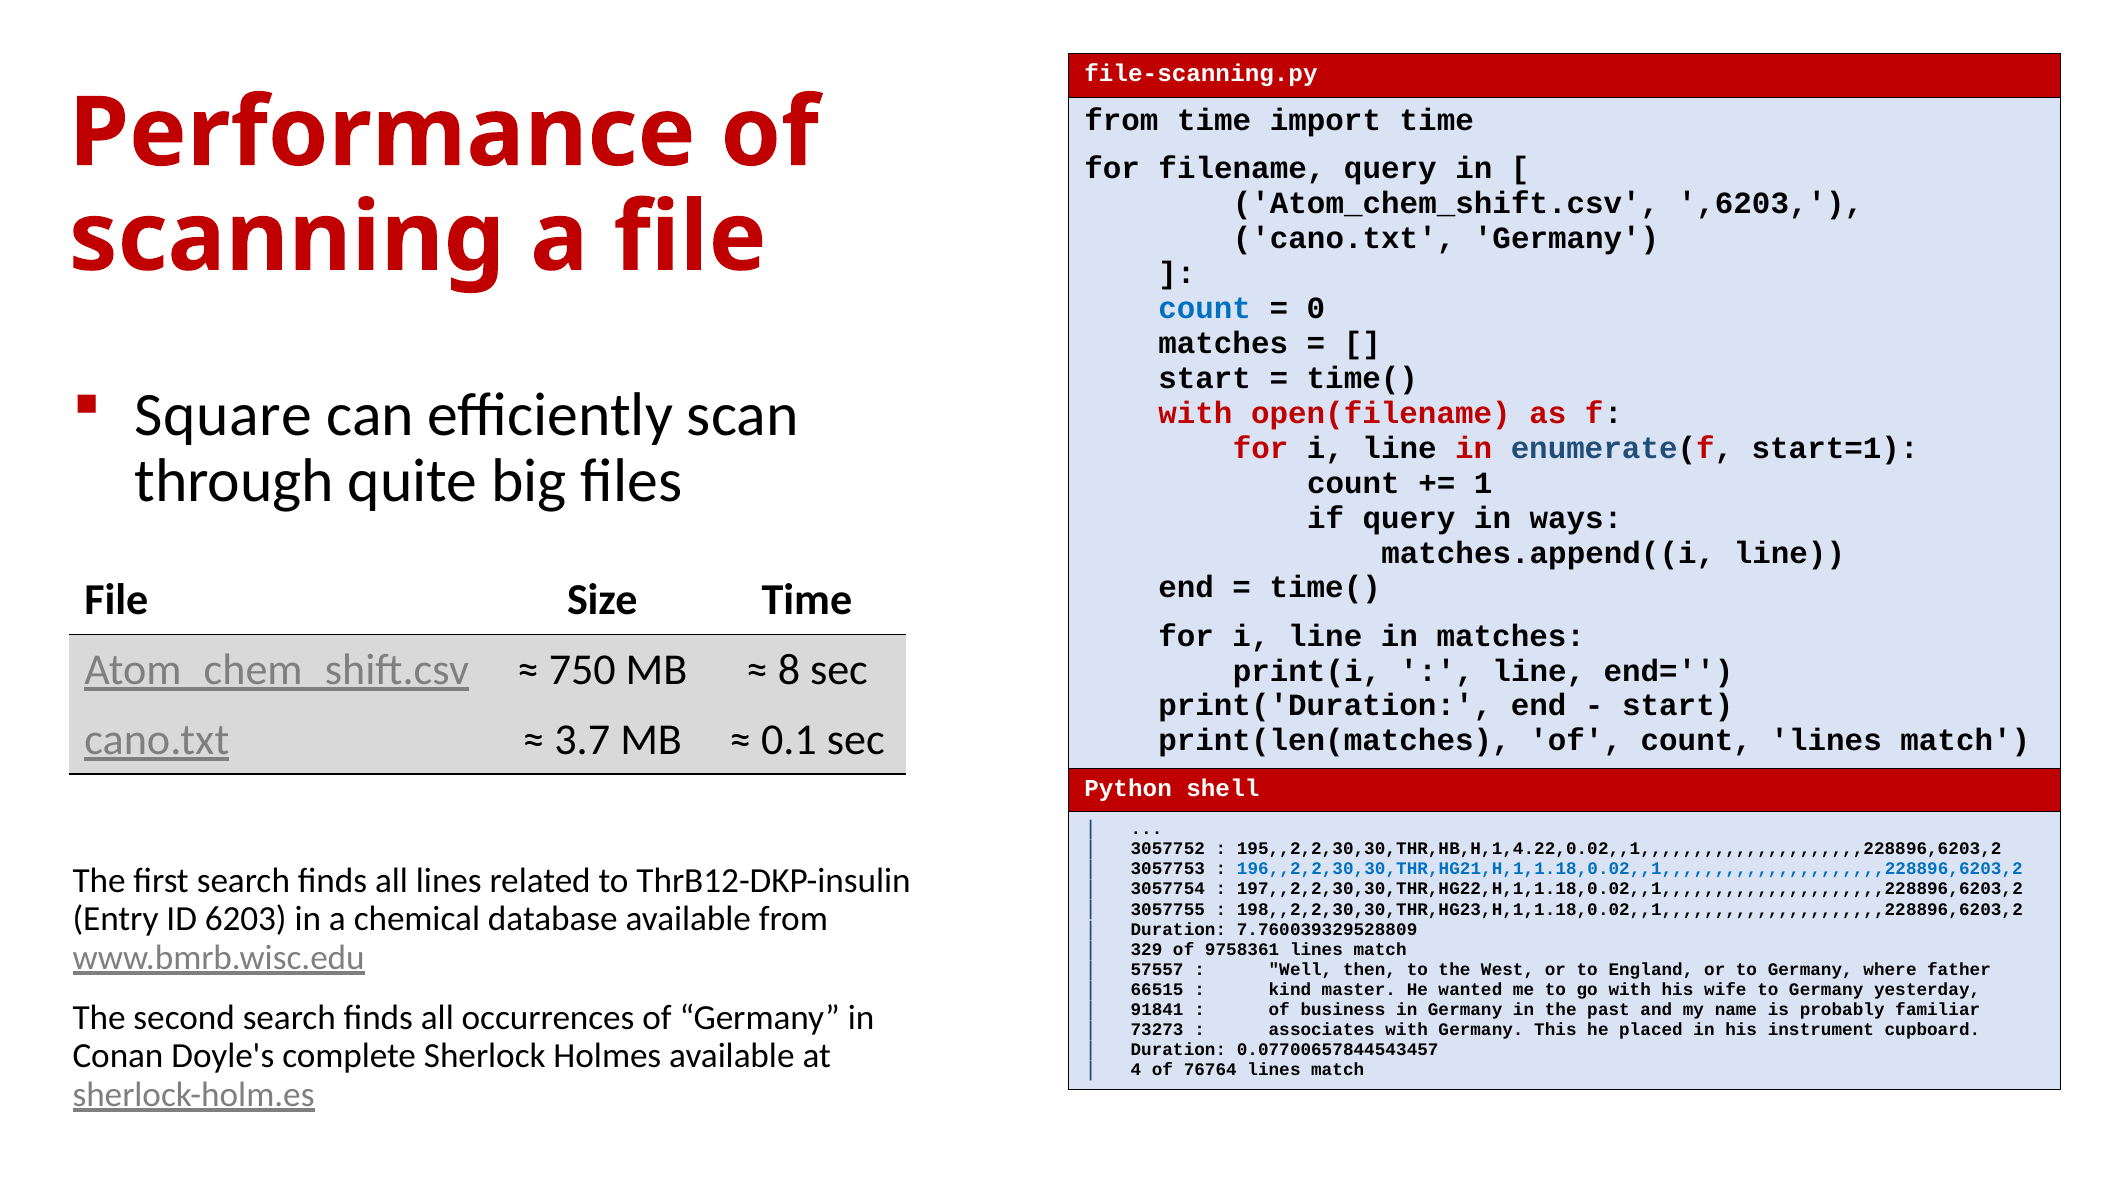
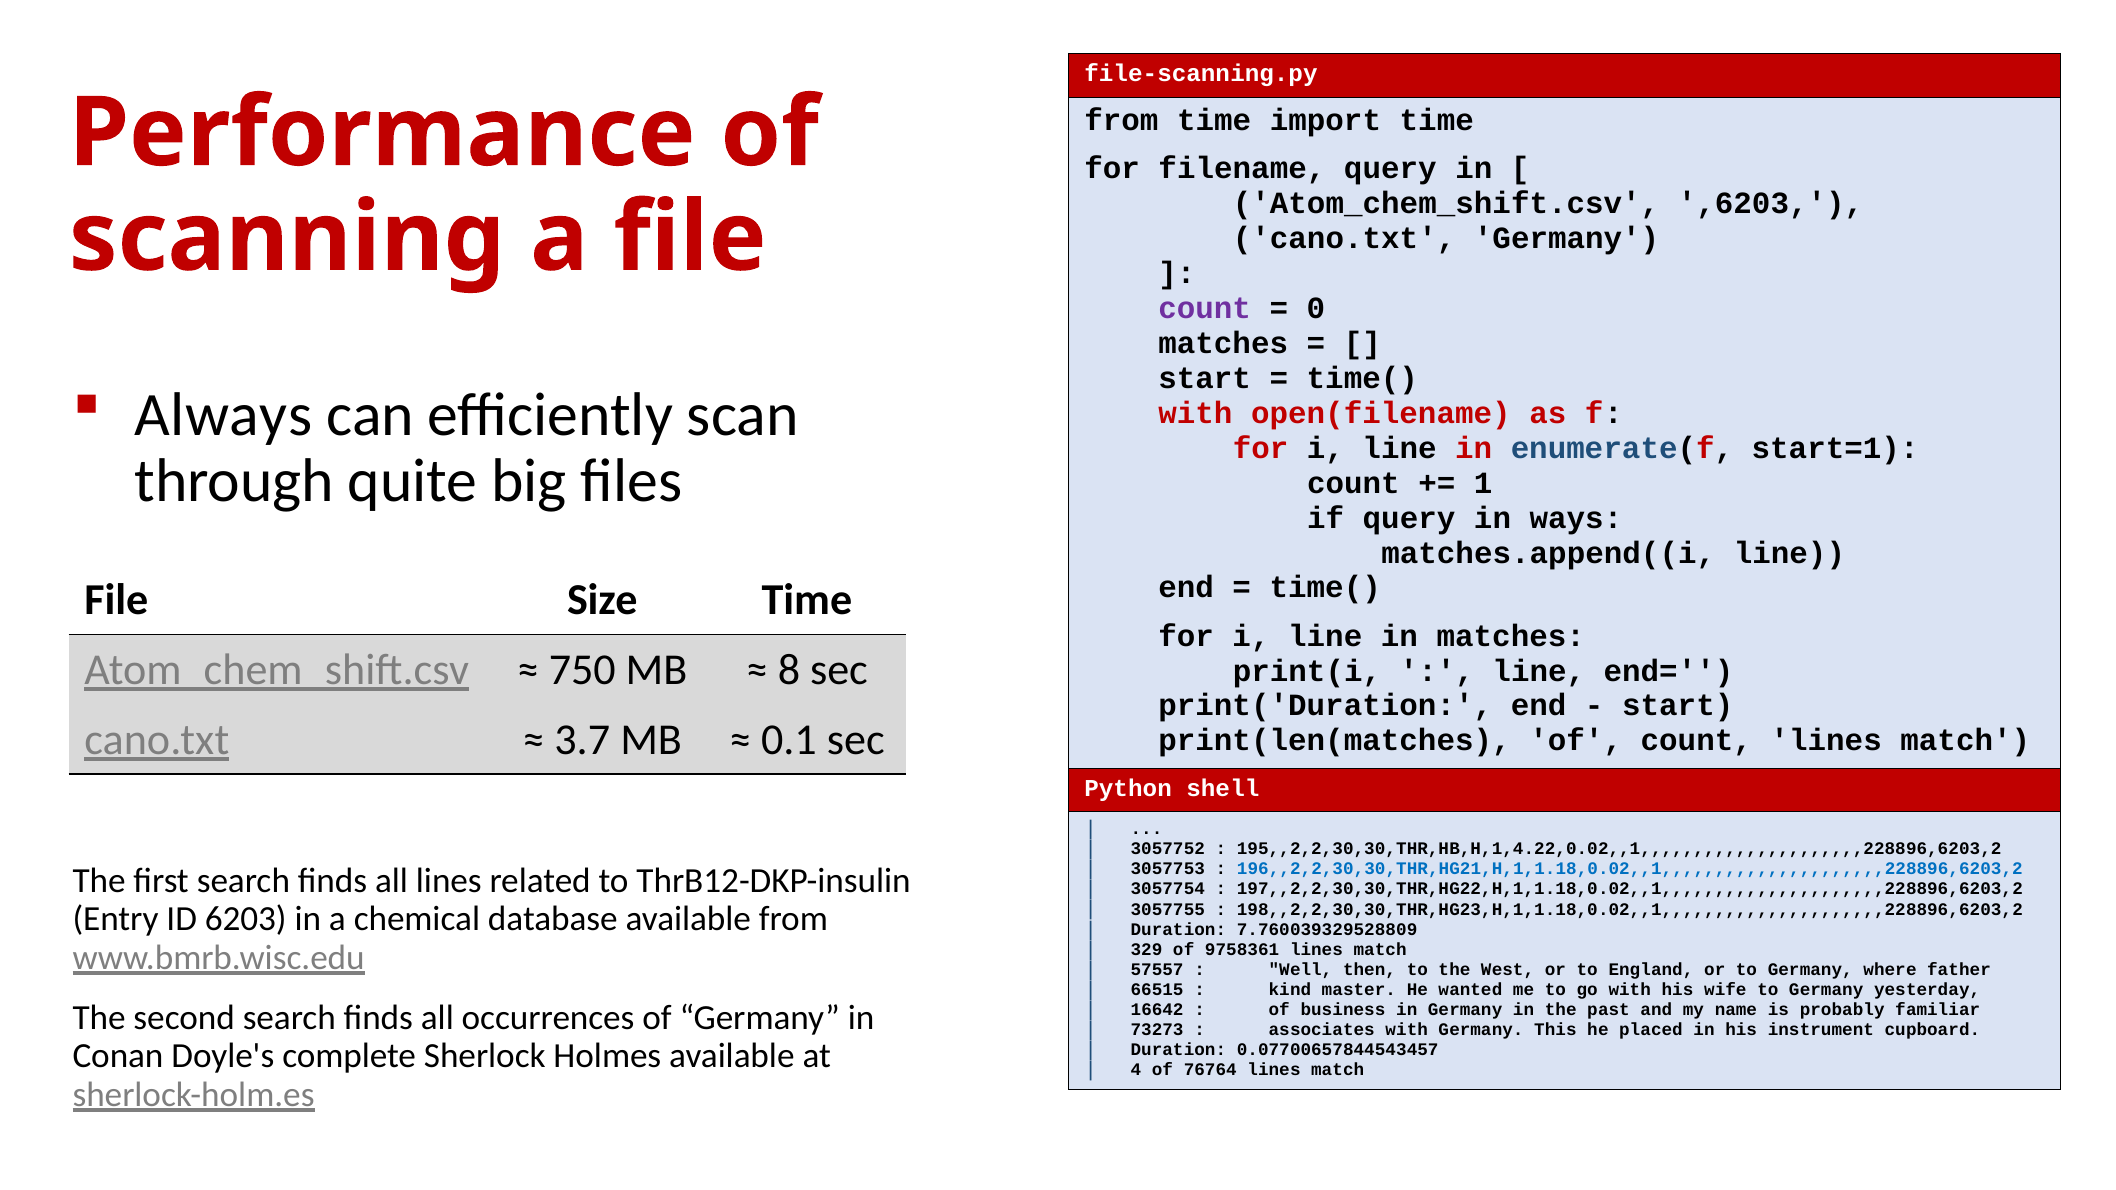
count colour: blue -> purple (1205, 308)
Square: Square -> Always (223, 415)
91841: 91841 -> 16642 (1157, 1010)
